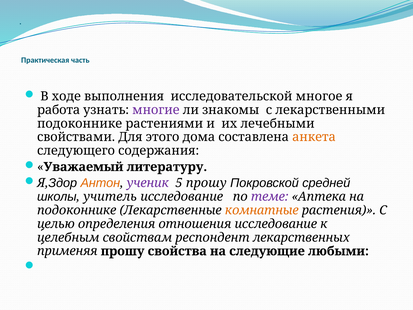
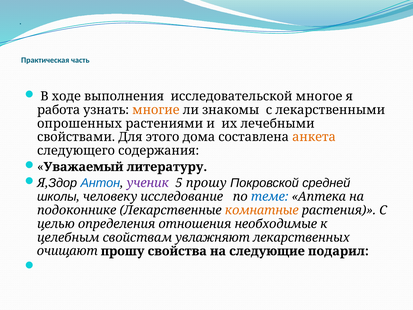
многие colour: purple -> orange (156, 110)
подоконнике: подоконнике -> опрошенных (80, 123)
Антон colour: orange -> blue (100, 183)
учитель: учитель -> человеку (110, 196)
теме colour: purple -> blue (270, 196)
отношения исследование: исследование -> необходимые (276, 224)
респондент: респондент -> увлажняют (213, 237)
применяя: применяя -> очищают (67, 251)
любыми: любыми -> подарил (338, 251)
